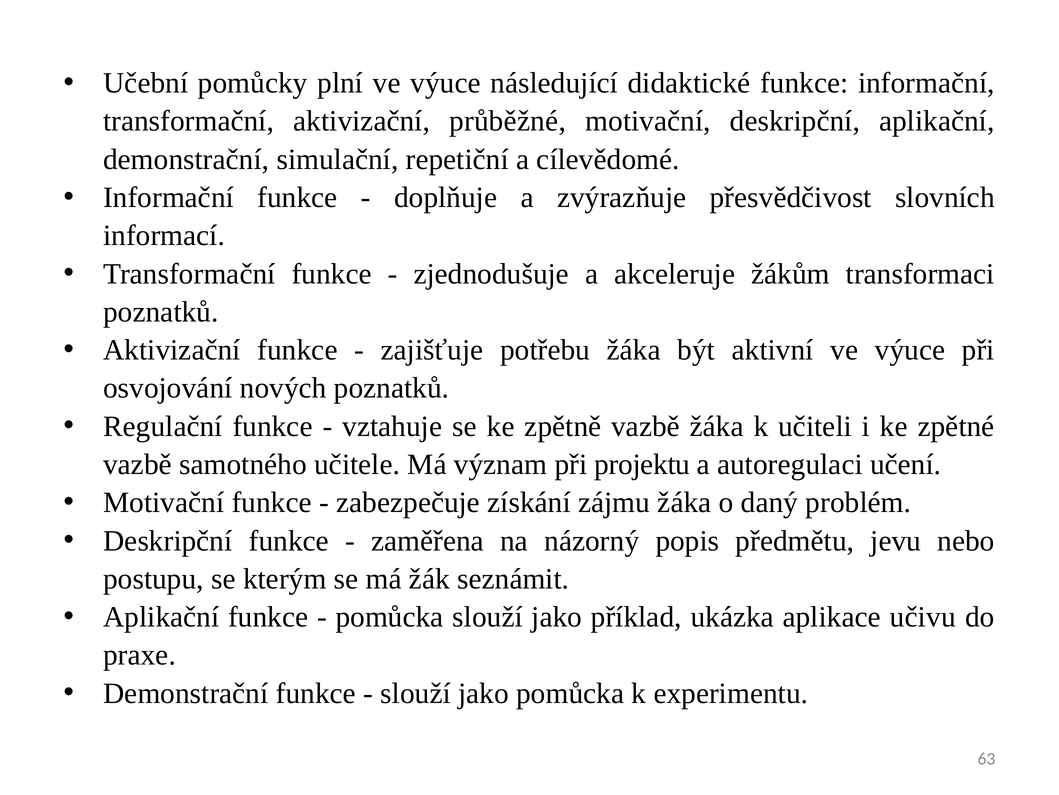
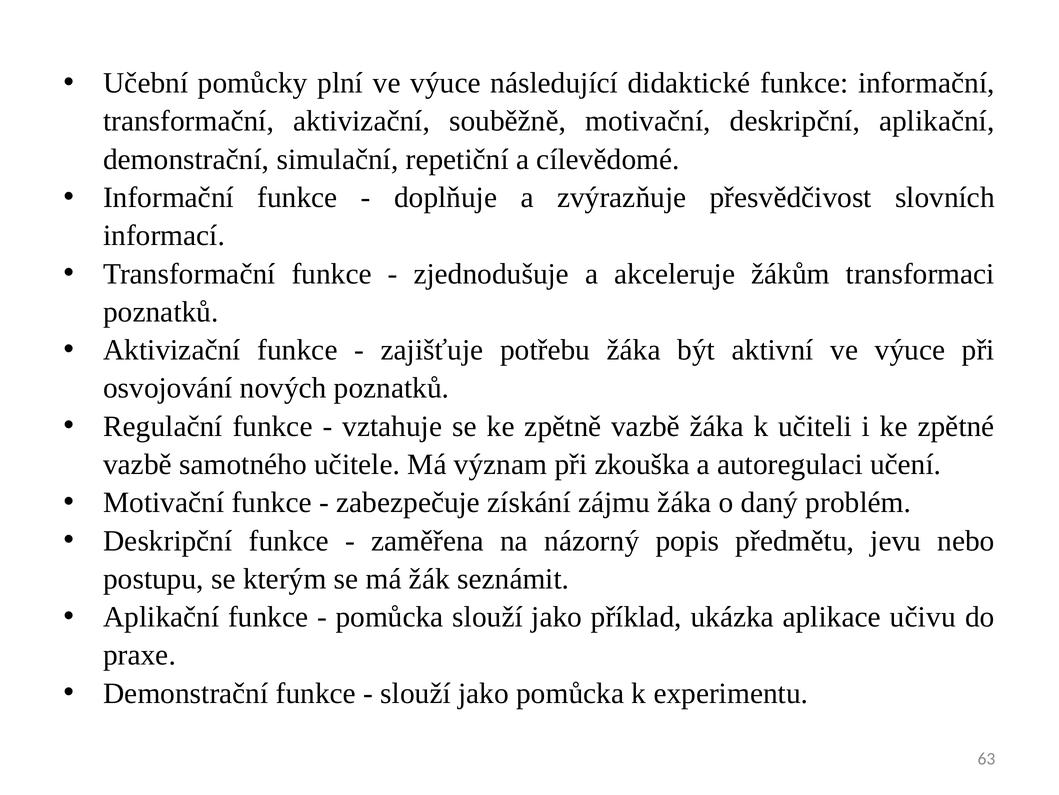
průběžné: průběžné -> souběžně (508, 121)
projektu: projektu -> zkouška (642, 464)
